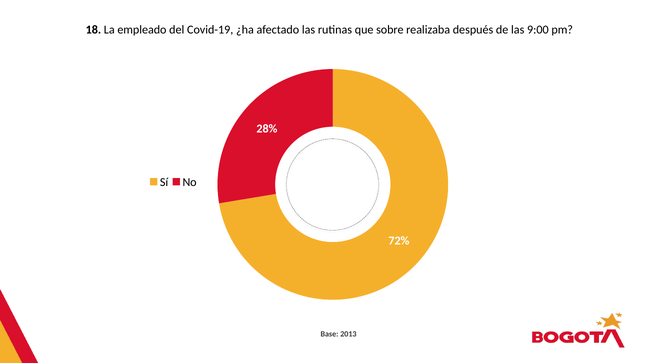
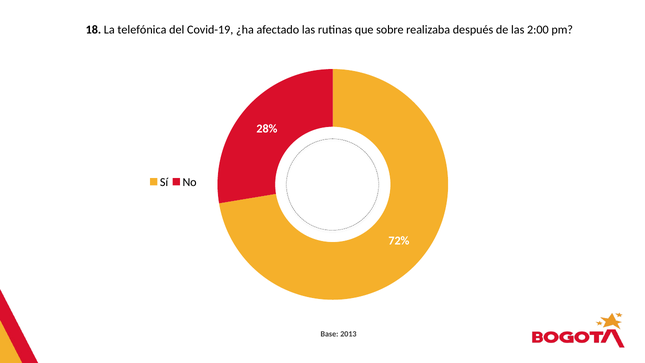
empleado: empleado -> telefónica (142, 30)
9:00: 9:00 -> 2:00 (538, 30)
